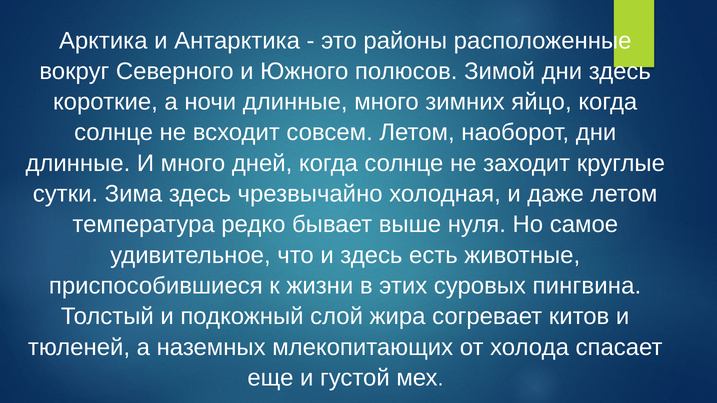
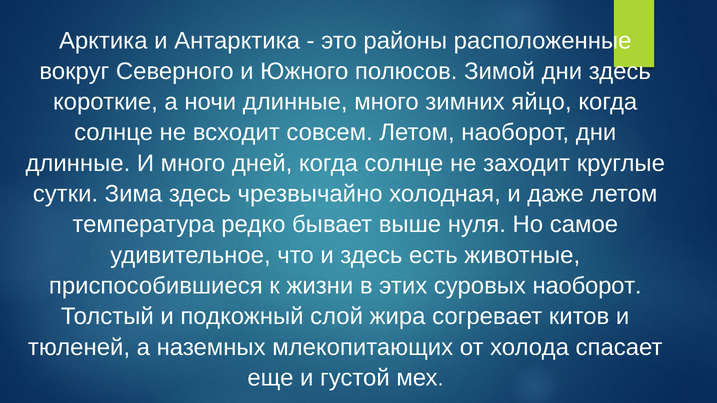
суровых пингвина: пингвина -> наоборот (587, 286)
